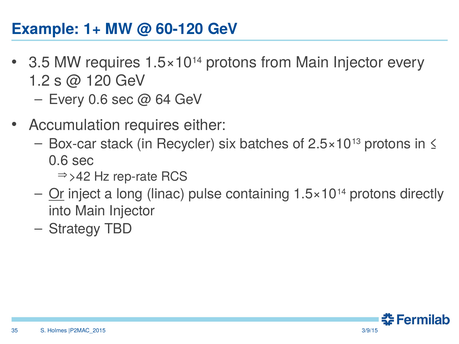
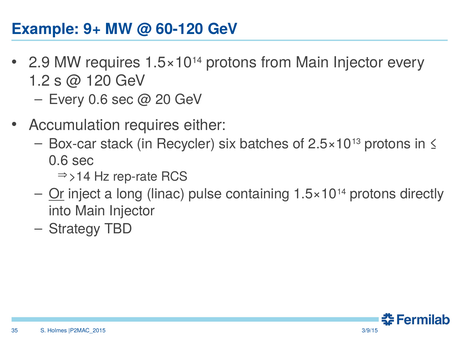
1+: 1+ -> 9+ (92, 29)
3.5: 3.5 -> 2.9 (39, 63)
64: 64 -> 20 (163, 100)
>42: >42 -> >14 (80, 177)
